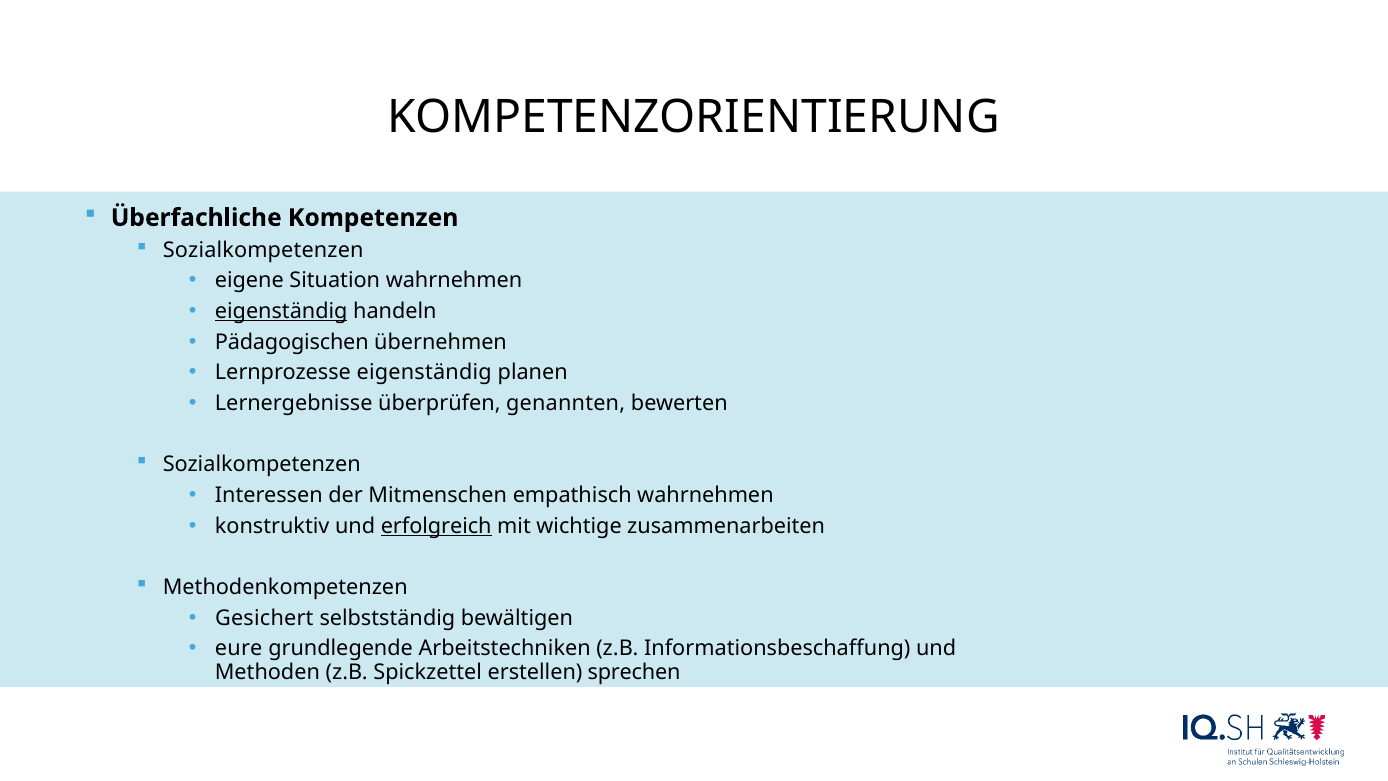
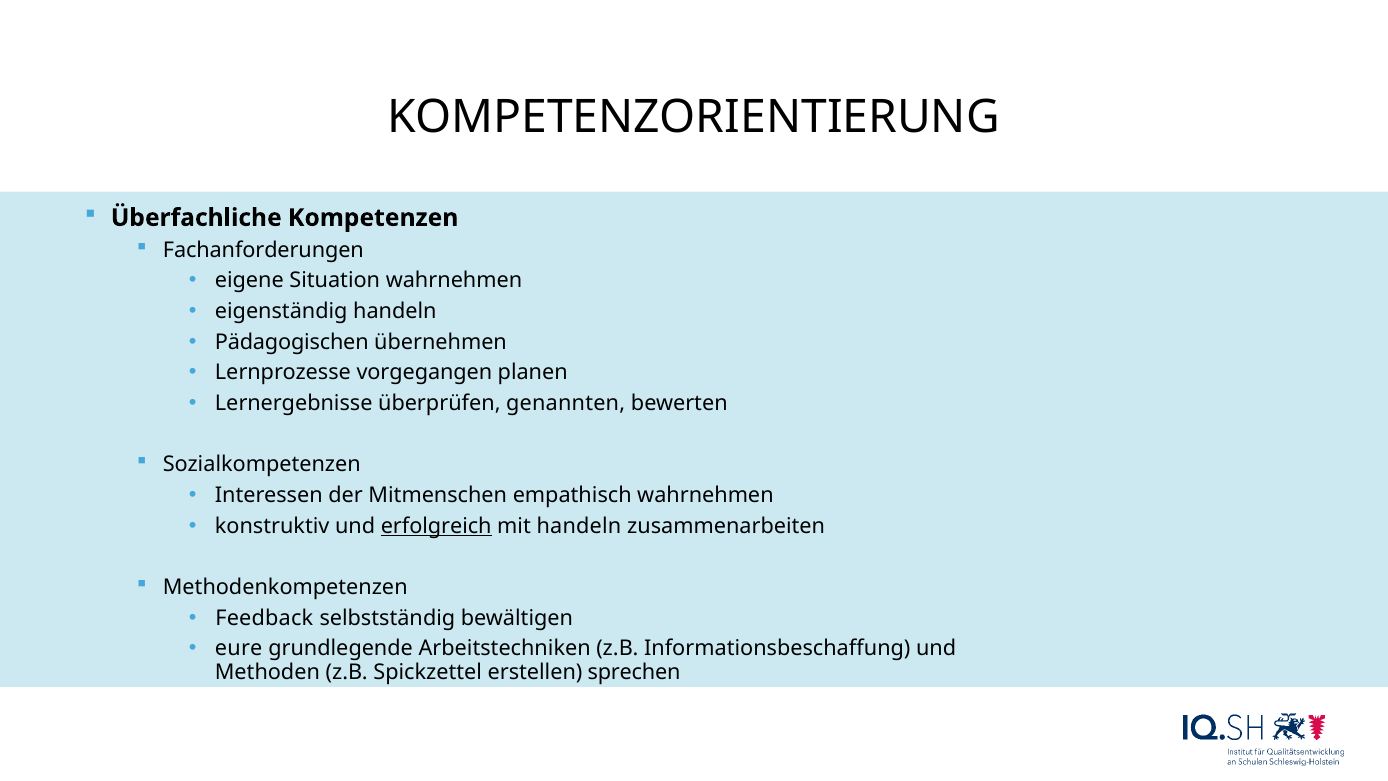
Sozialkompetenzen: Sozialkompetenzen -> Fachanforderungen (263, 250)
eigenständig underline: present -> none (281, 311)
Lernprozesse eigenständig: eigenständig -> vorgegangen (424, 373)
mit wichtige: wichtige -> handeln (579, 526)
Gesichert: Gesichert -> Feedback (264, 618)
